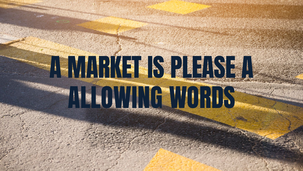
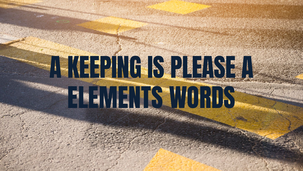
MARKET: MARKET -> KEEPING (104, 69)
ALLOWING: ALLOWING -> ELEMENTS (115, 100)
